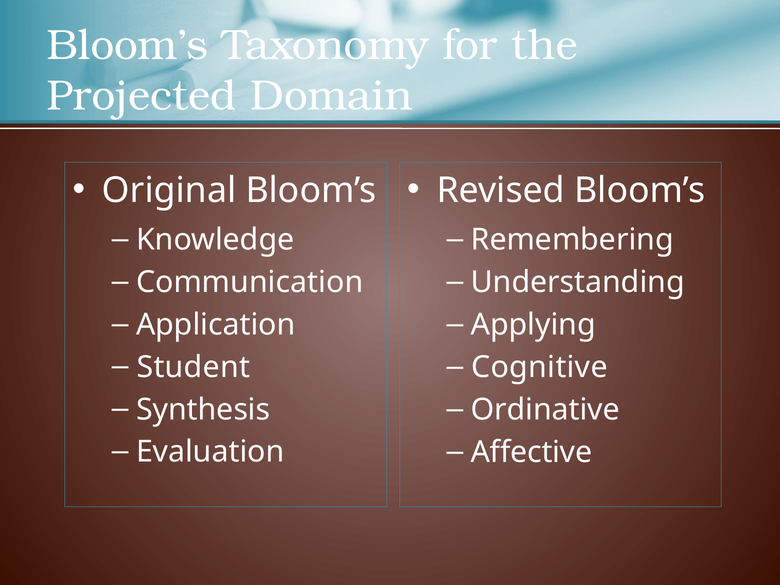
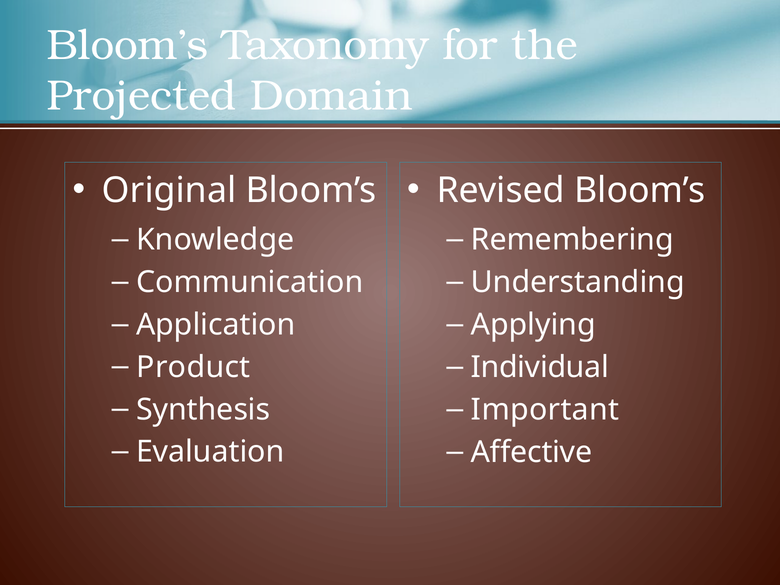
Student: Student -> Product (193, 367)
Cognitive: Cognitive -> Individual (540, 367)
Ordinative: Ordinative -> Important (545, 410)
